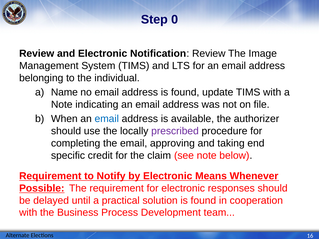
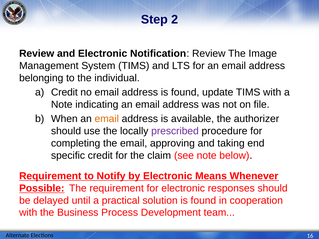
0: 0 -> 2 (175, 19)
a Name: Name -> Credit (64, 92)
email colour: blue -> orange (107, 119)
